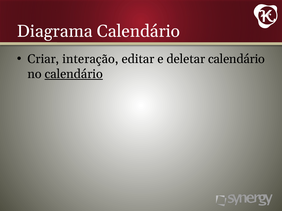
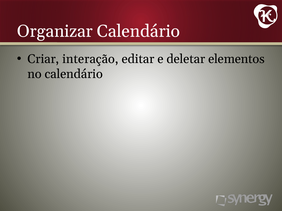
Diagrama: Diagrama -> Organizar (55, 31)
deletar calendário: calendário -> elementos (236, 59)
calendário underline: present -> none (74, 74)
